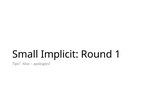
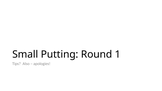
Implicit: Implicit -> Putting (60, 54)
